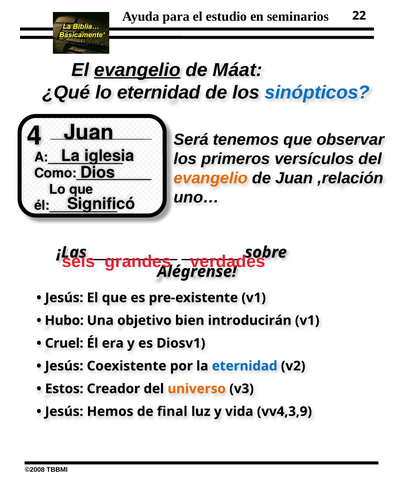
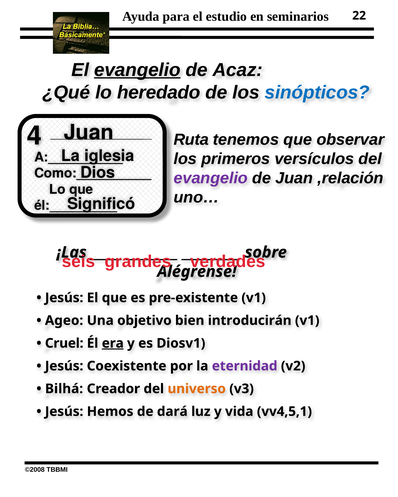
Máat: Máat -> Acaz (238, 70)
lo eternidad: eternidad -> heredado (159, 92)
Será: Será -> Ruta (191, 140)
evangelio colour: orange -> purple (211, 178)
Hubo: Hubo -> Ageo (64, 321)
era underline: none -> present (113, 344)
eternidad colour: blue -> purple (245, 367)
Estos: Estos -> Bilhá (64, 389)
final: final -> dará (172, 412)
vv4,3,9: vv4,3,9 -> vv4,5,1 (284, 412)
